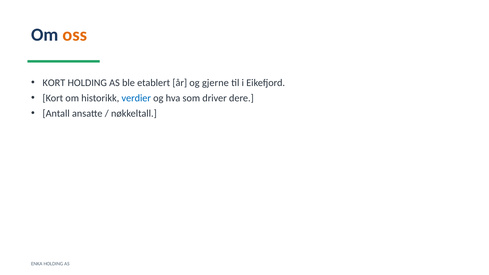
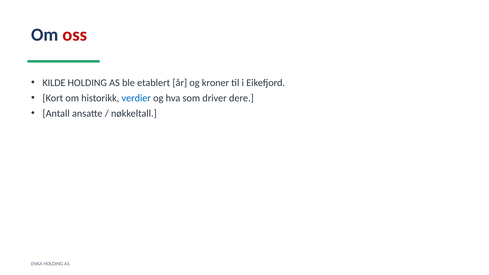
oss colour: orange -> red (75, 35)
KORT: KORT -> KILDE (54, 83)
gjerne: gjerne -> kroner (215, 83)
